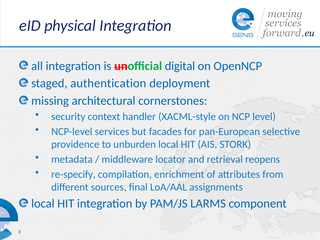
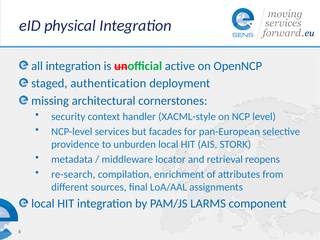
digital: digital -> active (180, 66)
re-specify: re-specify -> re-search (73, 174)
